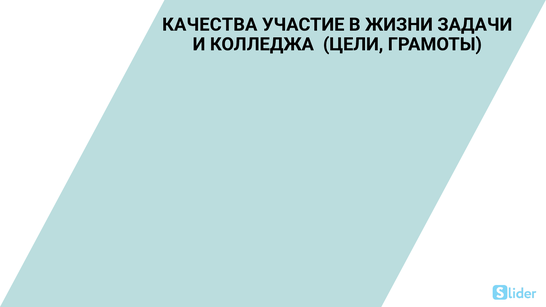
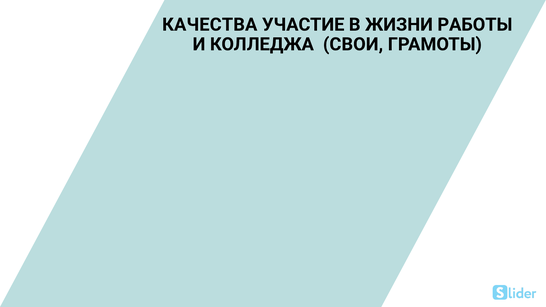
ЗАДАЧИ: ЗАДАЧИ -> РАБОТЫ (475, 25)
ЦЕЛИ: ЦЕЛИ -> СВОИ (353, 44)
